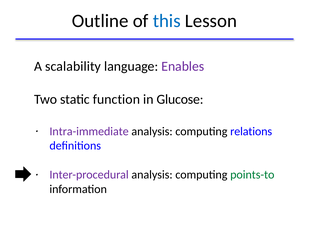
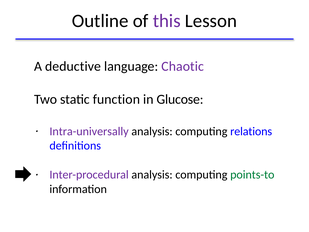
this colour: blue -> purple (167, 21)
scalability: scalability -> deductive (73, 66)
Enables: Enables -> Chaotic (183, 66)
Intra-immediate: Intra-immediate -> Intra-universally (89, 131)
